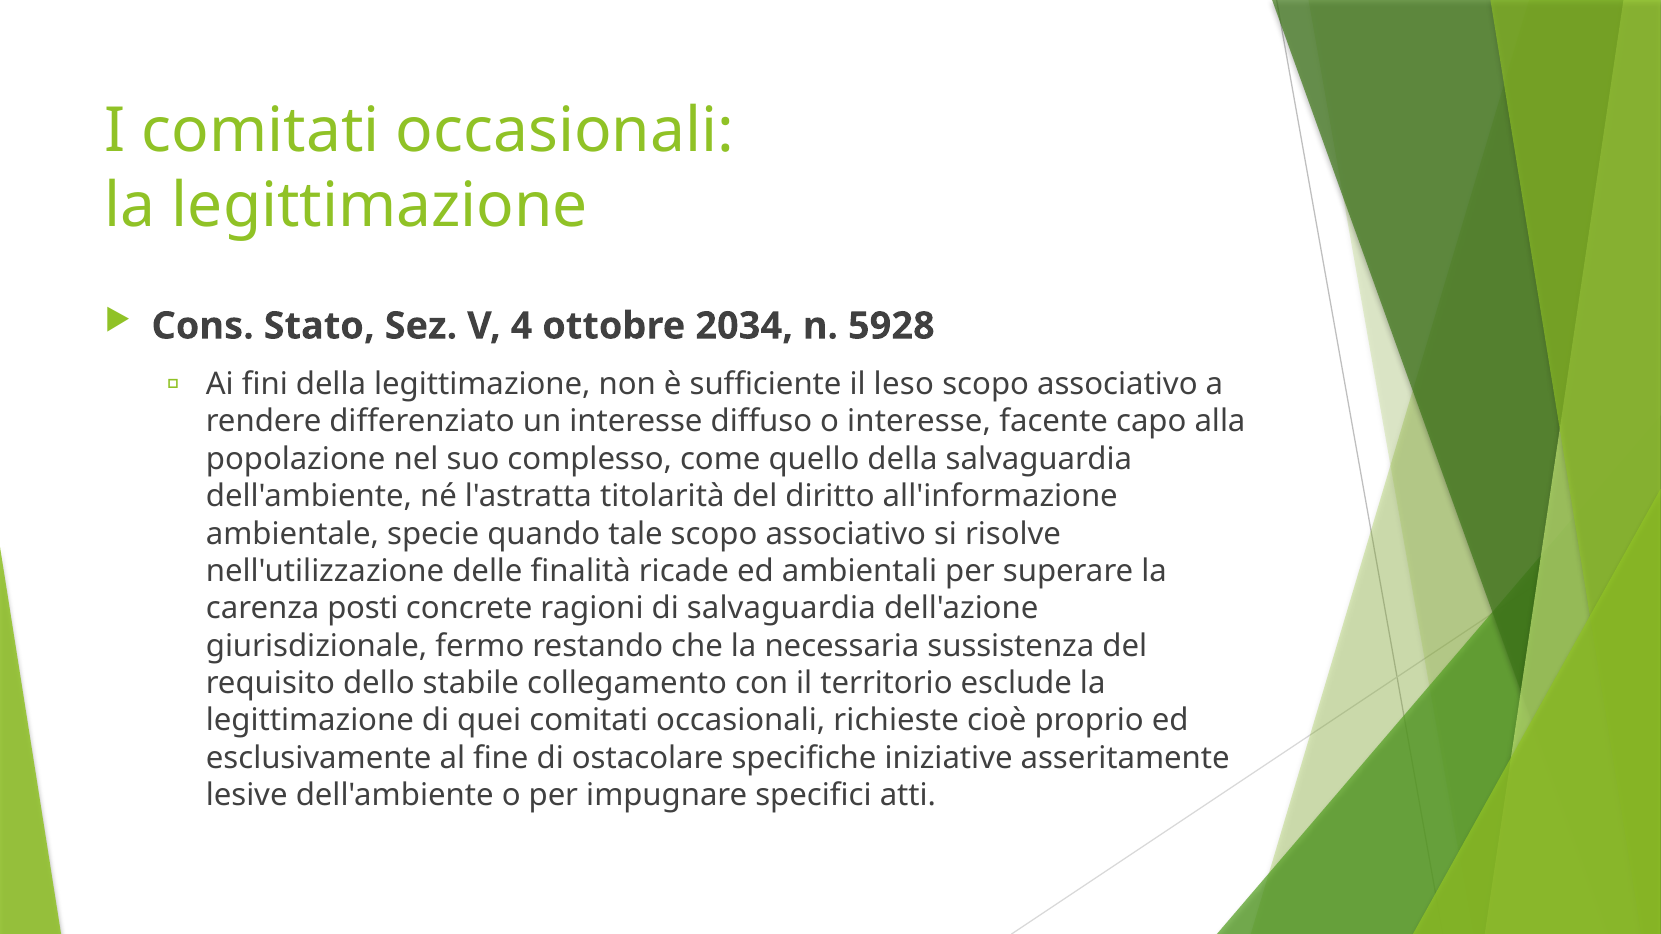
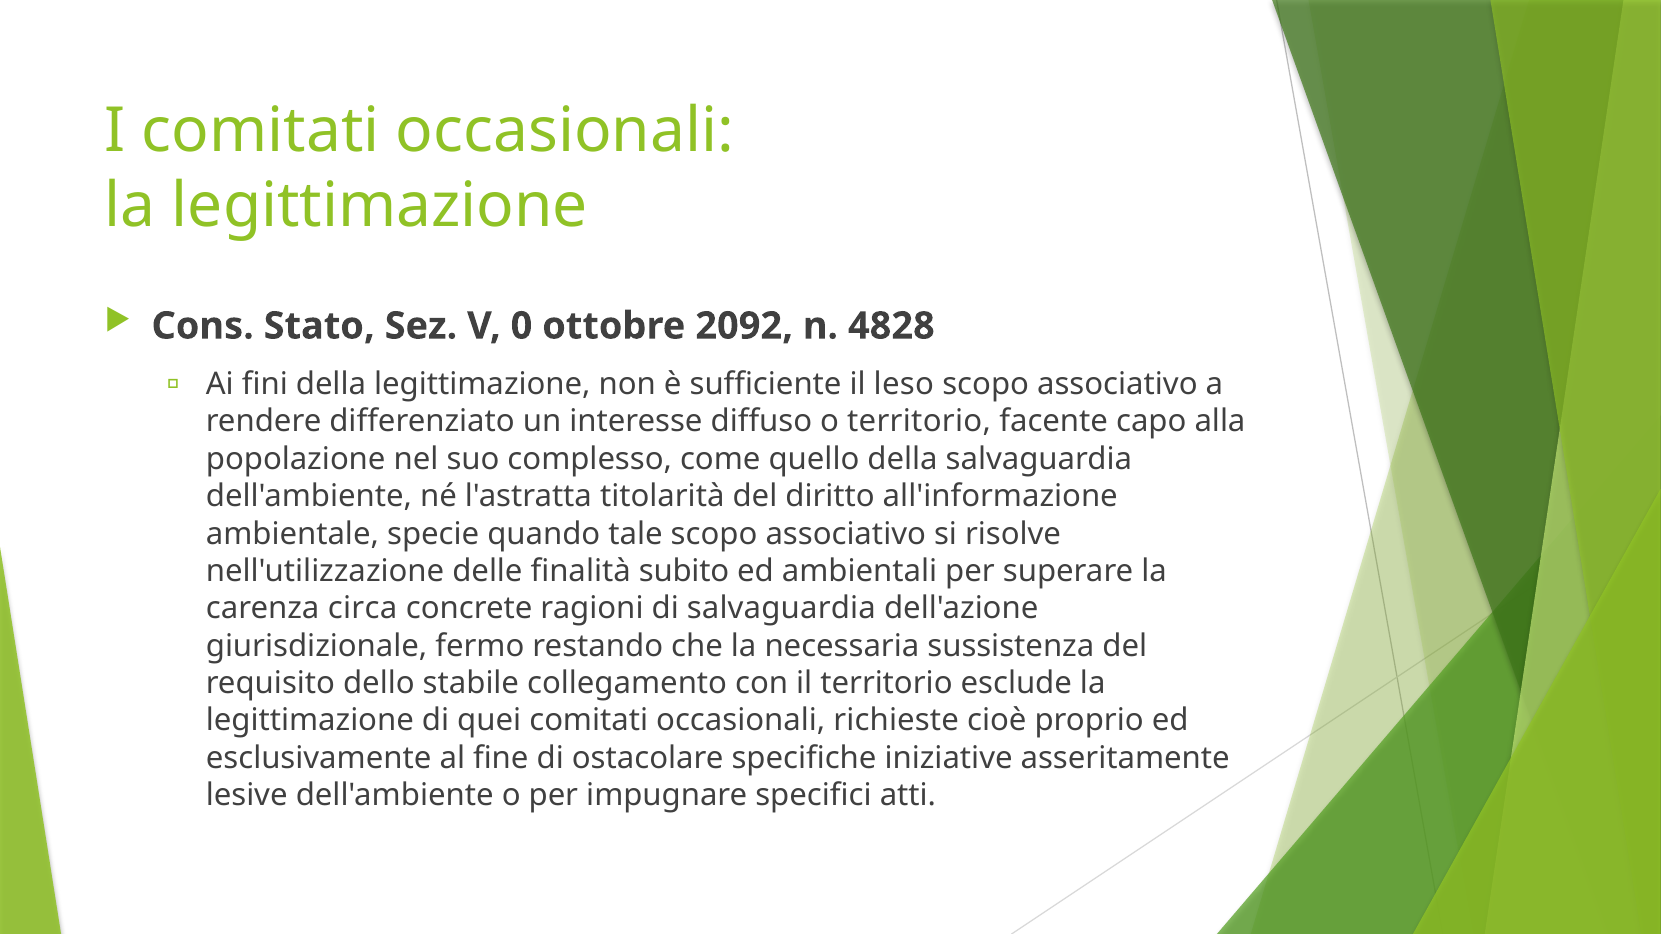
4: 4 -> 0 (521, 326)
2034: 2034 -> 2092 (744, 326)
5928: 5928 -> 4828 (891, 326)
o interesse: interesse -> territorio (919, 422)
ricade: ricade -> subito (684, 571)
posti: posti -> circa (363, 609)
